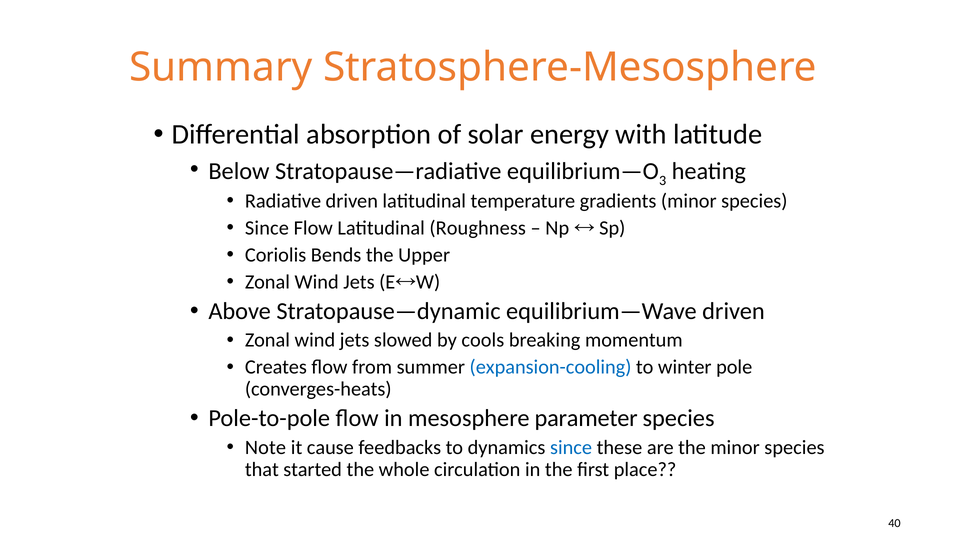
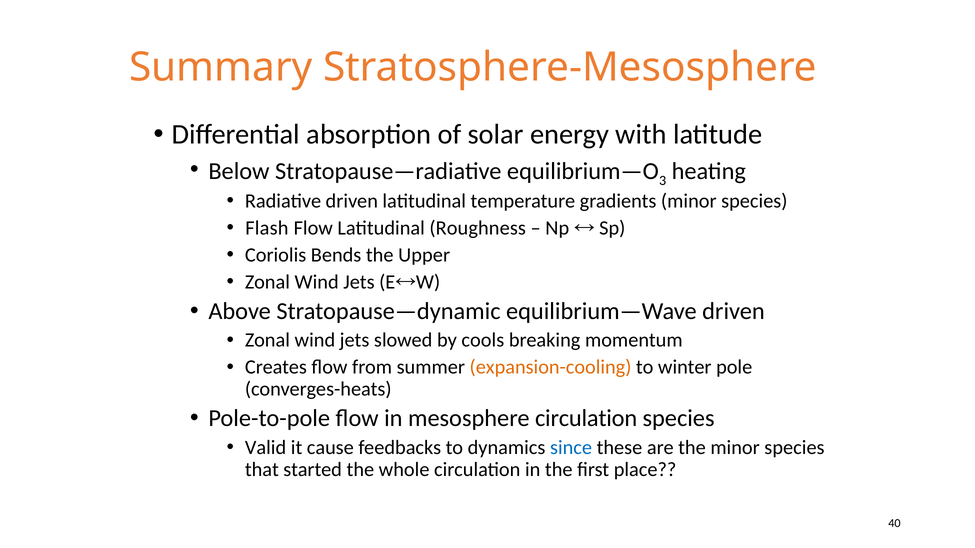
Since: Since -> Flash (267, 228)
expansion-cooling colour: blue -> orange (551, 367)
mesosphere parameter: parameter -> circulation (586, 419)
Note: Note -> Valid (266, 448)
